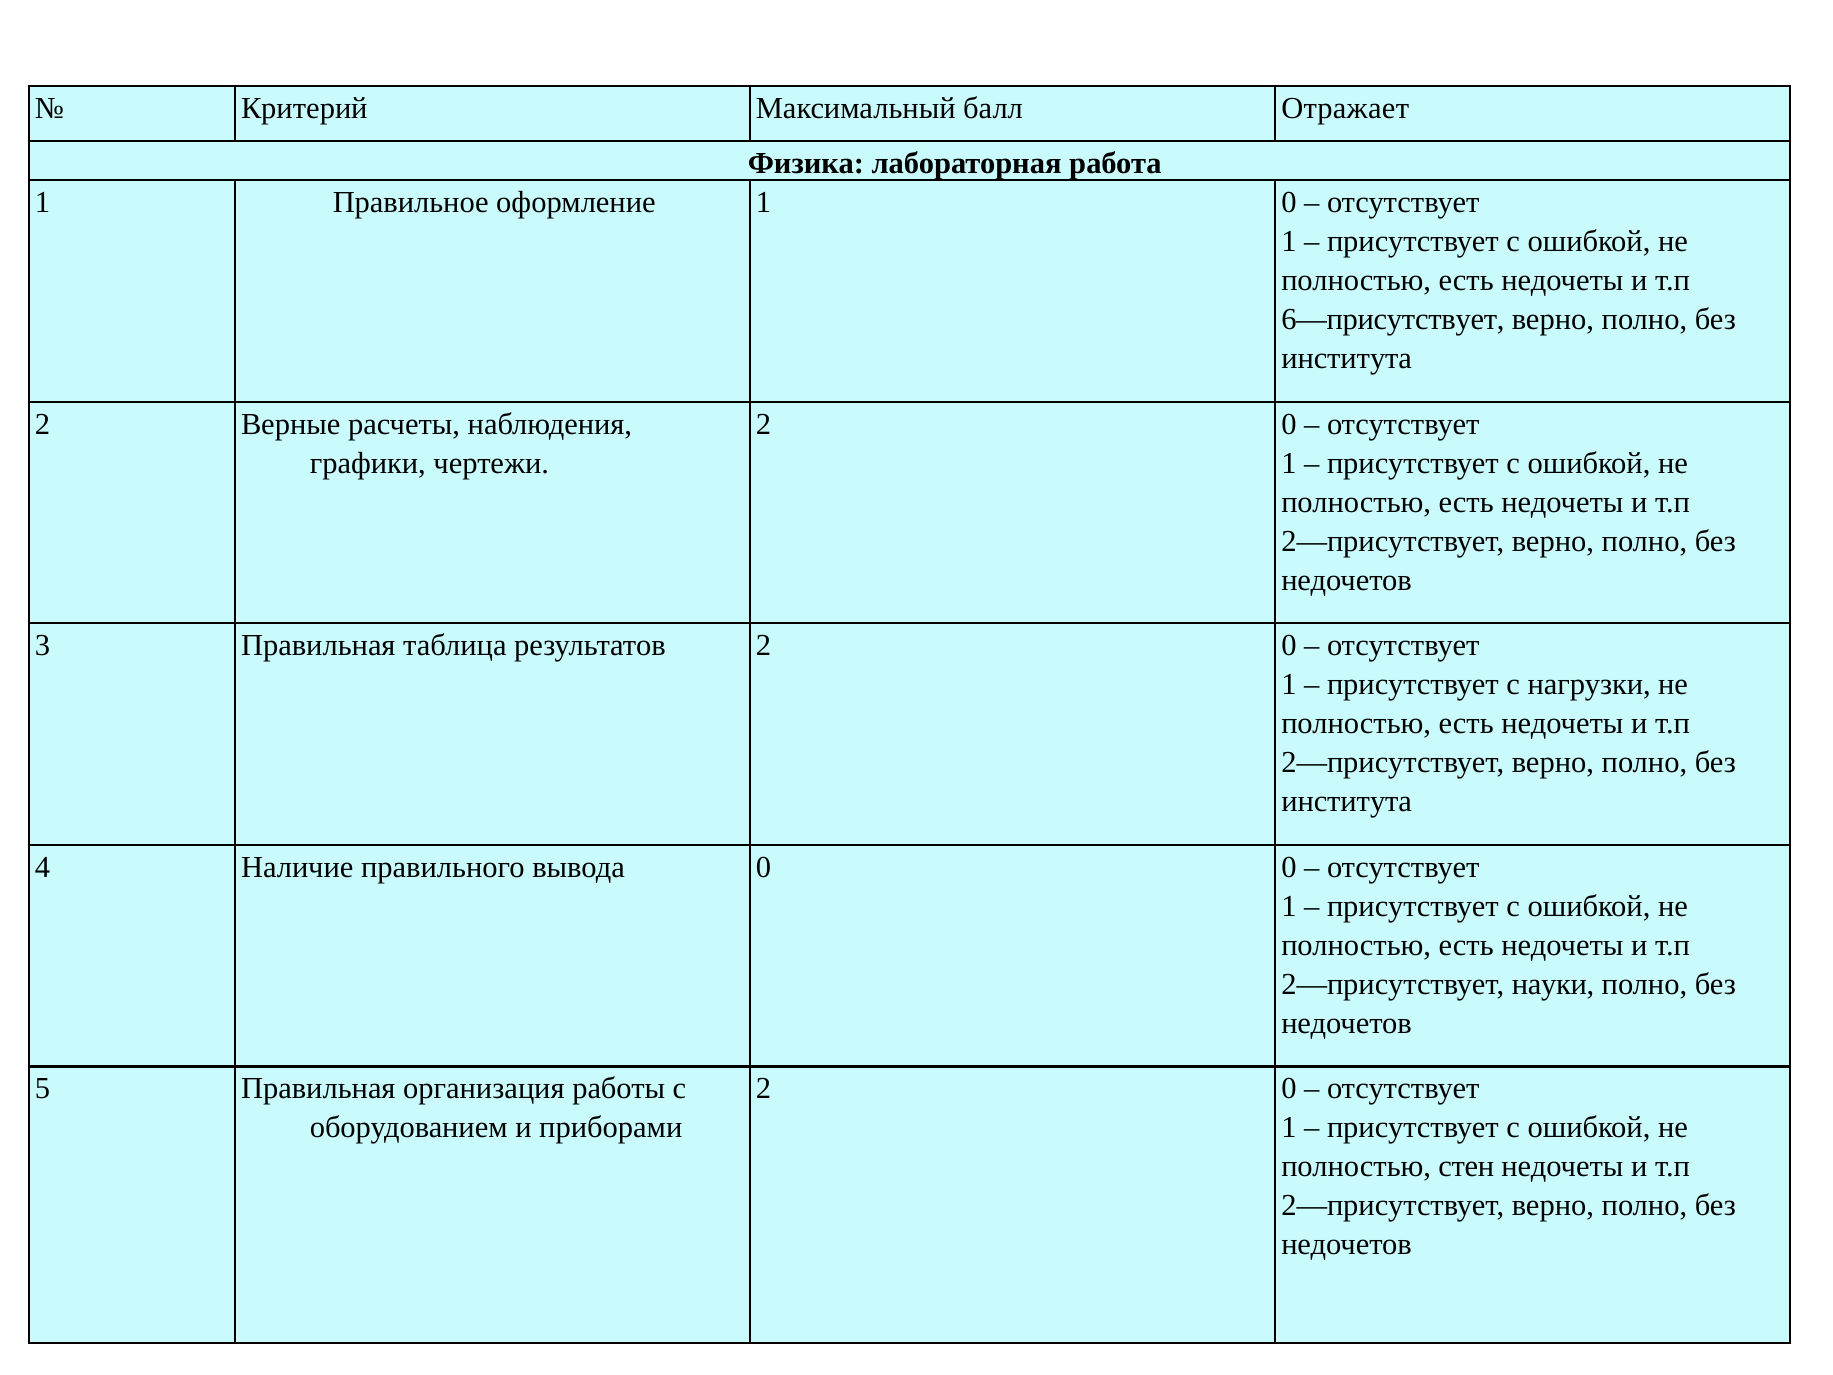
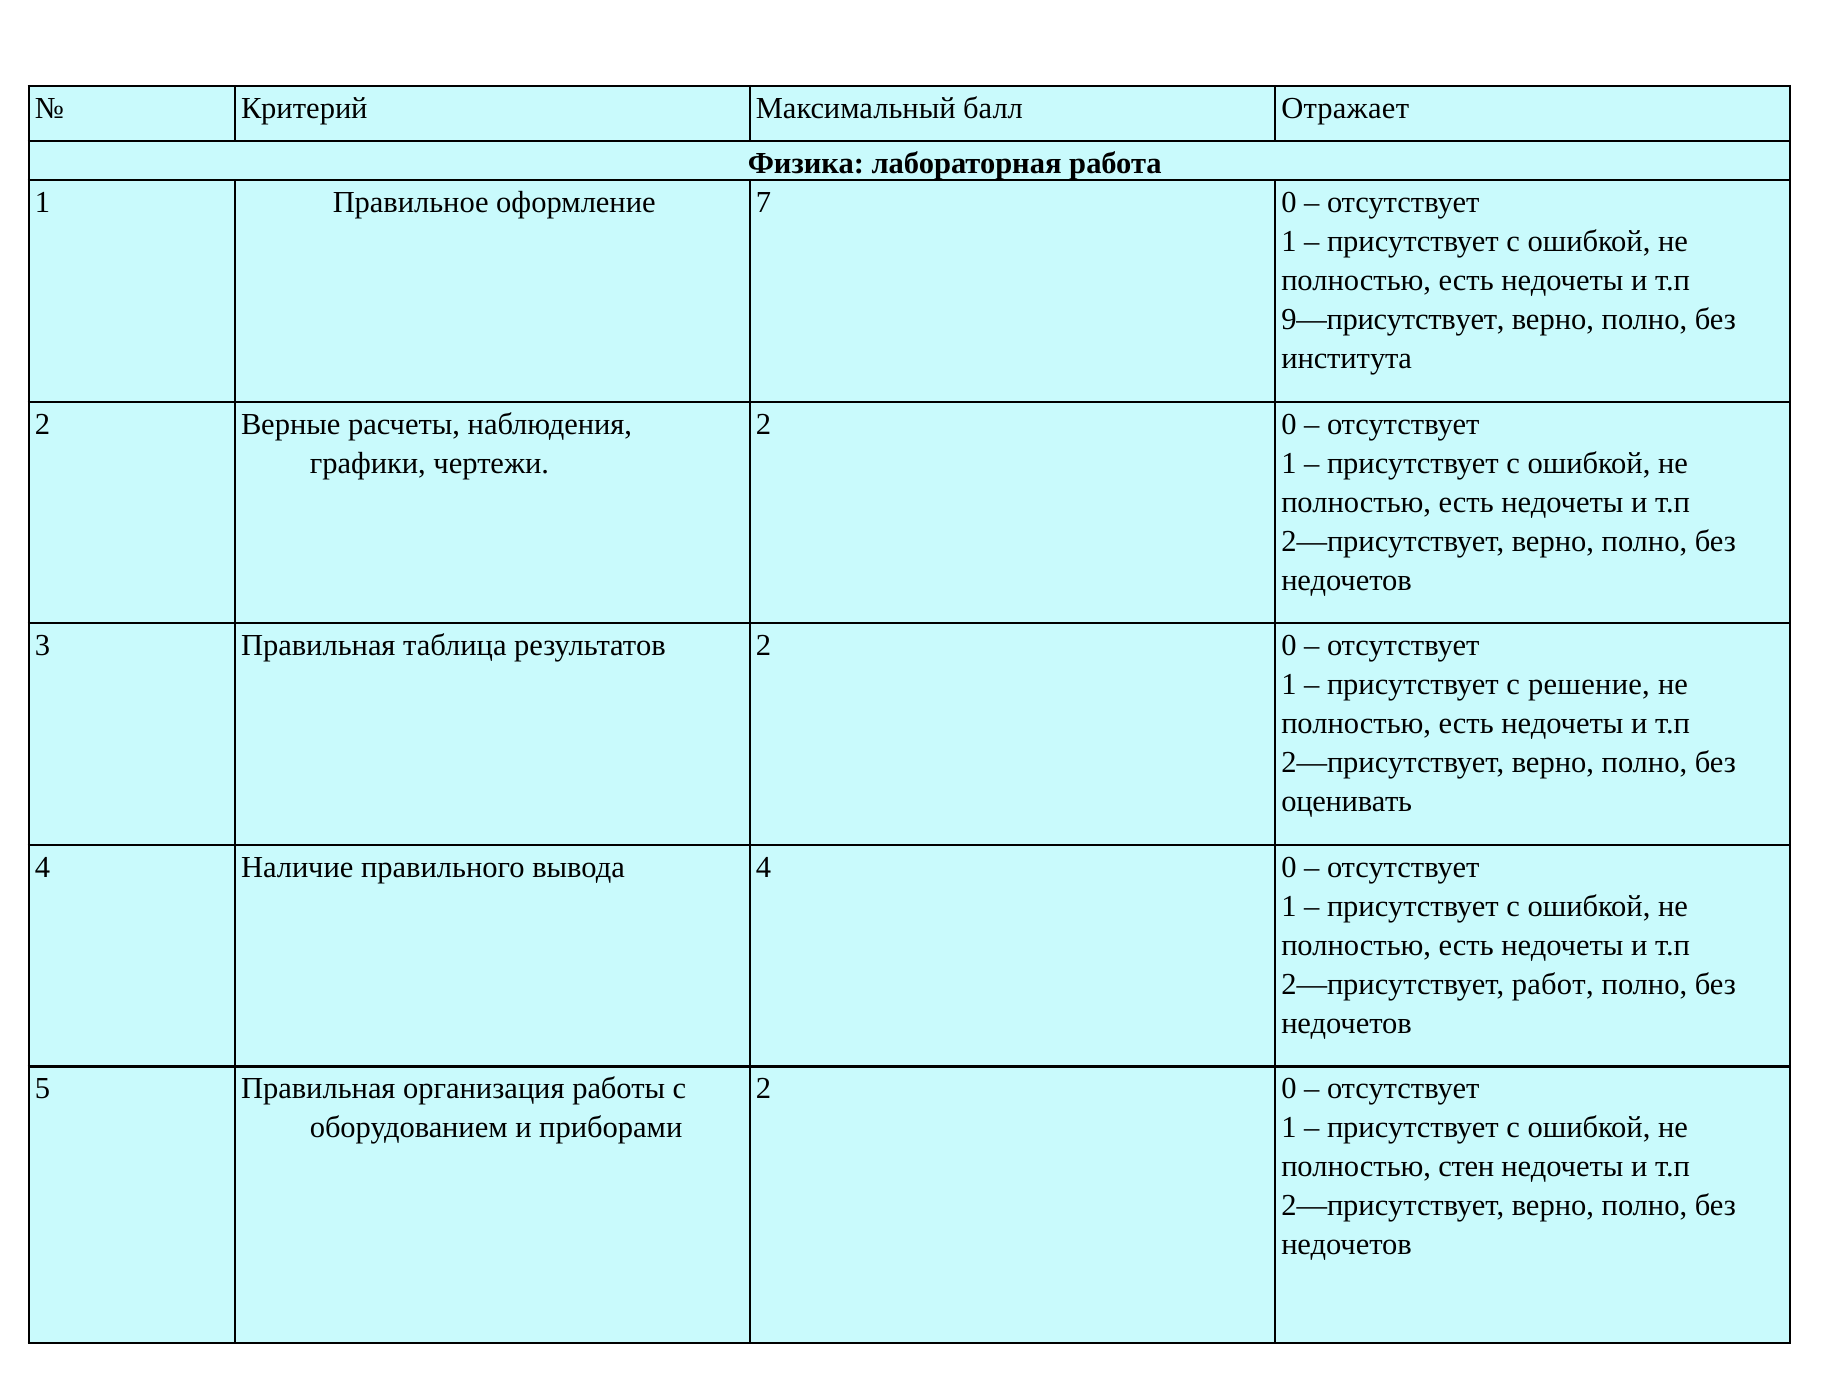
оформление 1: 1 -> 7 (764, 203)
6—присутствует: 6—присутствует -> 9—присутствует (1393, 319)
нагрузки: нагрузки -> решение (1589, 684)
института: института -> оценивать (1347, 801)
вывода 0: 0 -> 4 (764, 867)
науки: науки -> работ (1553, 984)
